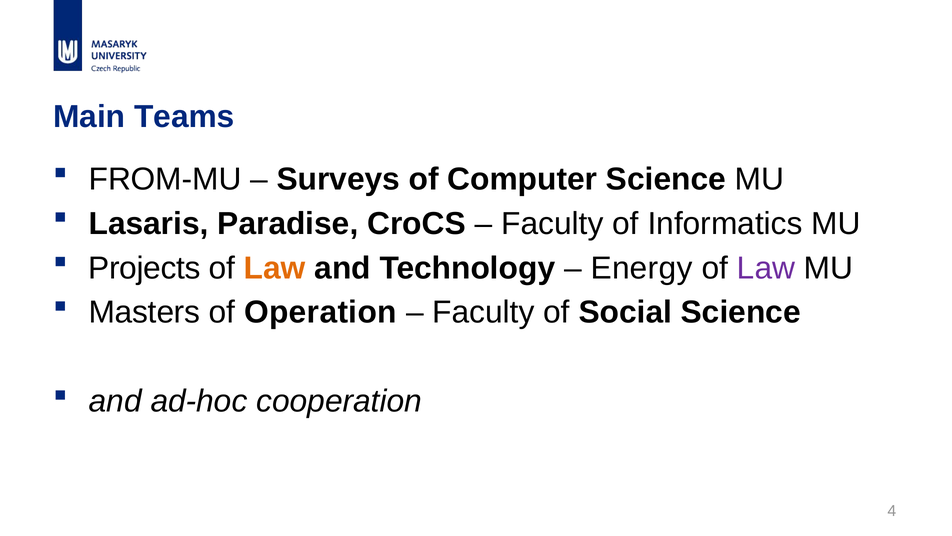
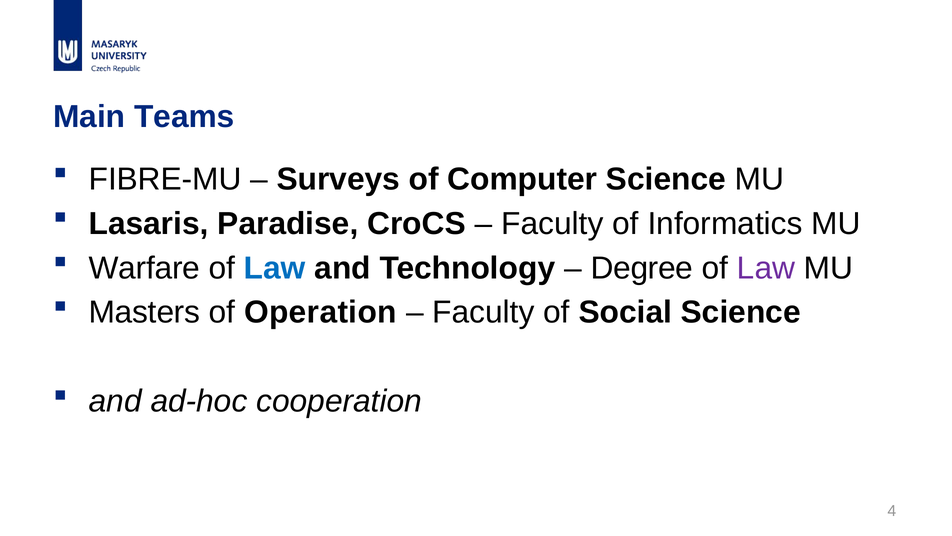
FROM-MU: FROM-MU -> FIBRE-MU (165, 179)
Projects: Projects -> Warfare (144, 268)
Law colour: orange -> blue (275, 268)
Energy: Energy -> Degree (642, 268)
